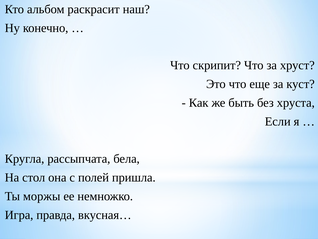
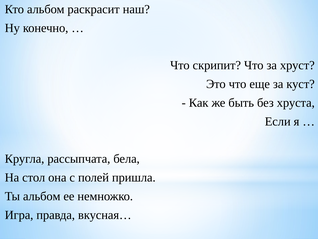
Ты моржы: моржы -> альбом (42, 196)
